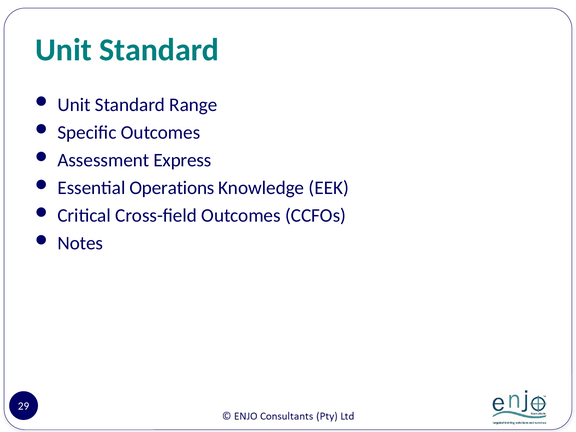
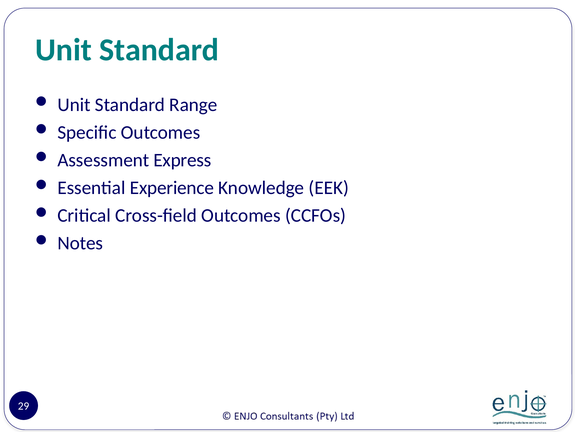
Operations: Operations -> Experience (172, 188)
